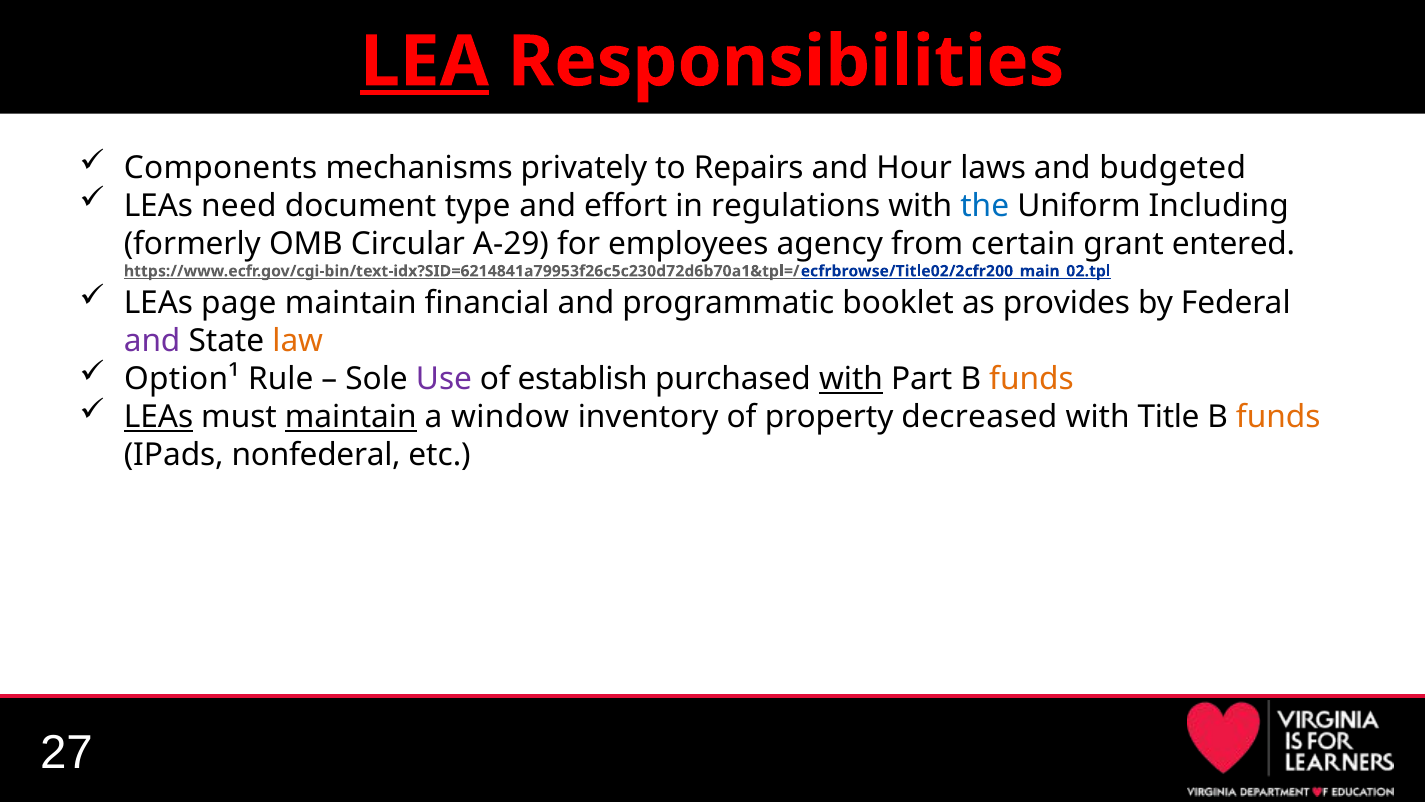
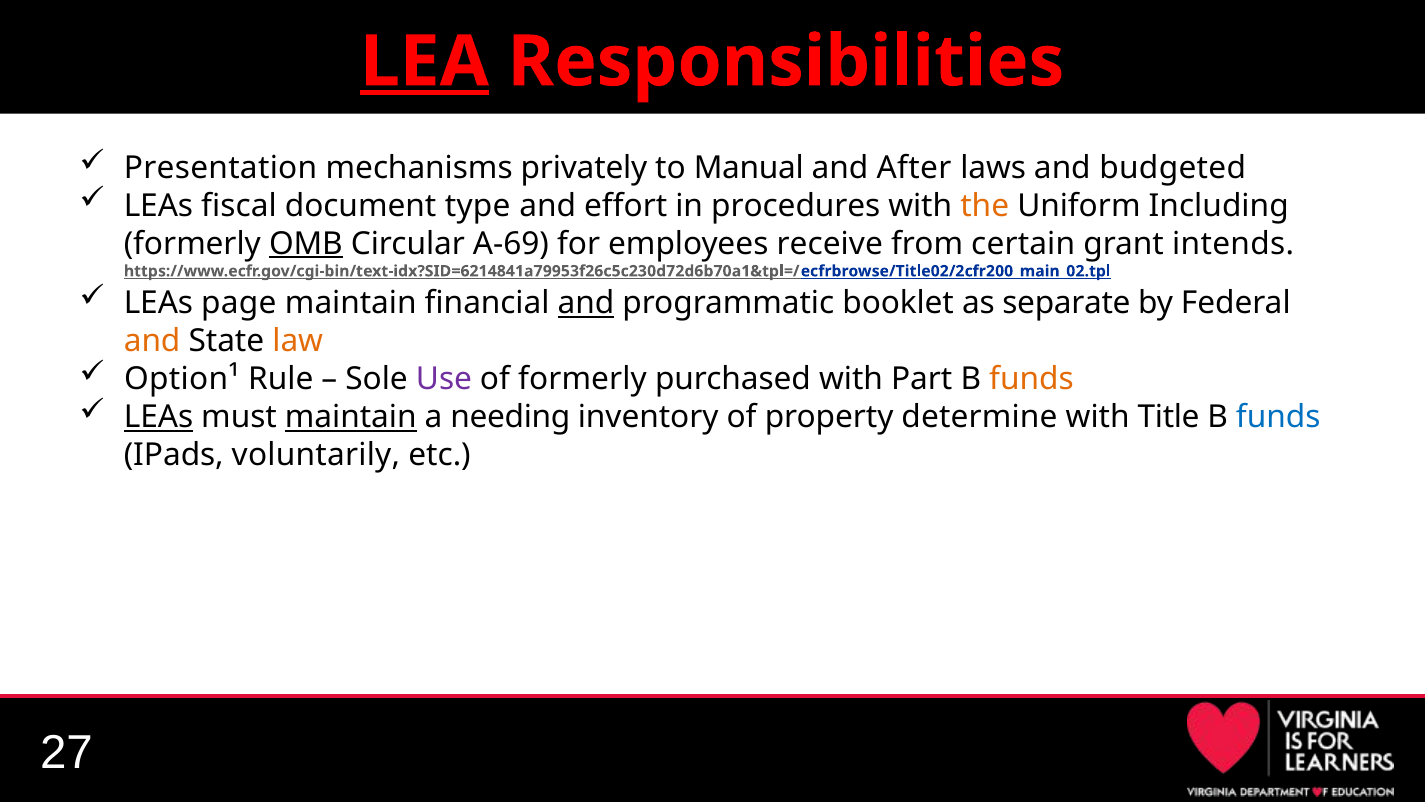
Components: Components -> Presentation (221, 168)
Repairs: Repairs -> Manual (749, 168)
Hour: Hour -> After (914, 168)
need: need -> fiscal (239, 206)
regulations: regulations -> procedures (796, 206)
the colour: blue -> orange (985, 206)
OMB underline: none -> present (306, 244)
A-29: A-29 -> A-69 (511, 244)
agency: agency -> receive (830, 244)
entered: entered -> intends (1233, 244)
and underline: none -> present (586, 303)
provides: provides -> separate (1066, 303)
and colour: purple -> orange (152, 341)
of establish: establish -> formerly (582, 379)
with underline: present -> none (851, 379)
window: window -> needing (510, 417)
decreased: decreased -> determine (979, 417)
funds colour: orange -> blue (1278, 417)
nonfederal: nonfederal -> voluntarily (316, 455)
